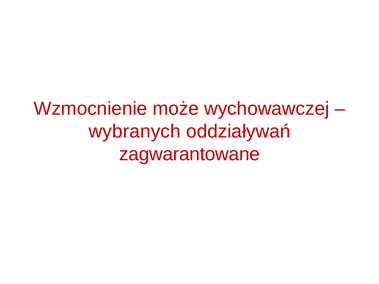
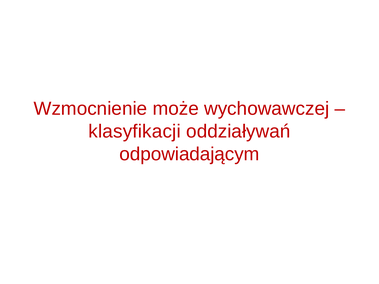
wybranych: wybranych -> klasyfikacji (135, 132)
zagwarantowane: zagwarantowane -> odpowiadającym (189, 154)
